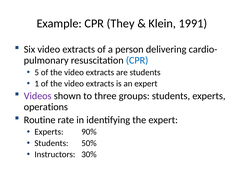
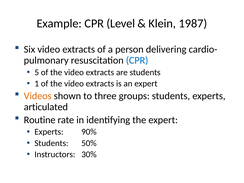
They: They -> Level (121, 23)
1991: 1991 -> 1987 (193, 23)
Videos colour: purple -> orange (38, 96)
operations: operations -> articulated (46, 107)
